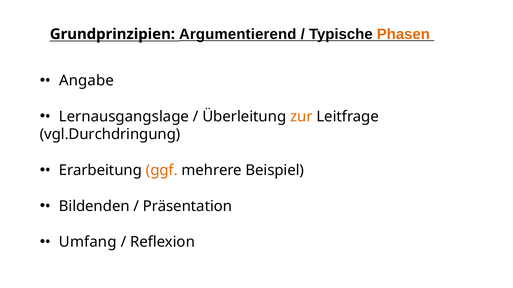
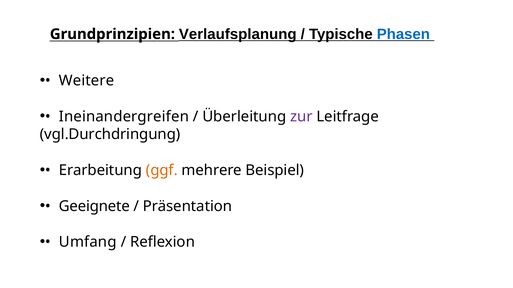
Argumentierend: Argumentierend -> Verlaufsplanung (238, 34)
Phasen colour: orange -> blue (403, 34)
Angabe: Angabe -> Weitere (87, 81)
Lernausgangslage: Lernausgangslage -> Ineinandergreifen (124, 117)
zur colour: orange -> purple (301, 117)
Bildenden: Bildenden -> Geeignete (94, 207)
